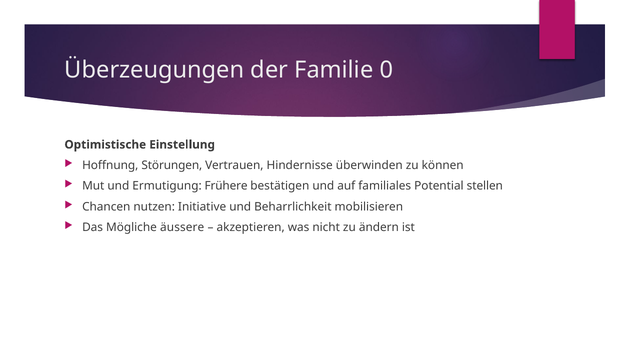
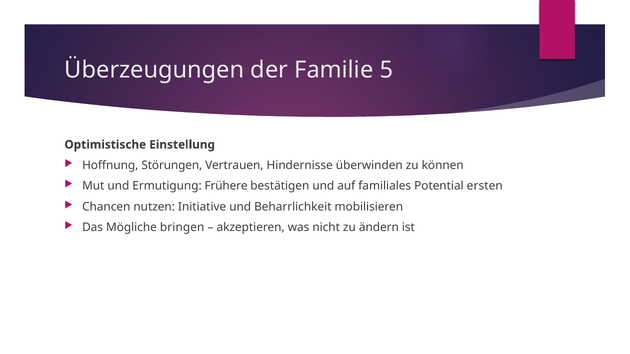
0: 0 -> 5 (386, 70)
stellen: stellen -> ersten (485, 186)
äussere: äussere -> bringen (182, 228)
